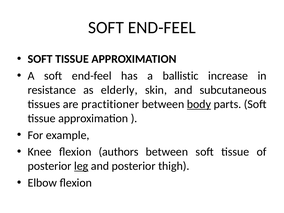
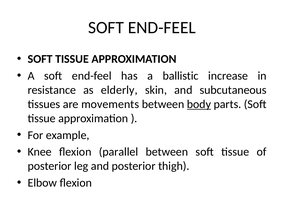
practitioner: practitioner -> movements (110, 104)
authors: authors -> parallel (119, 152)
leg underline: present -> none (81, 166)
